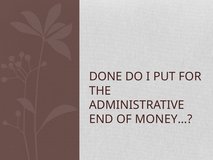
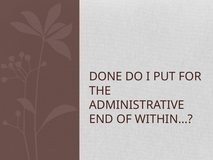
MONEY…: MONEY… -> WITHIN… (164, 119)
